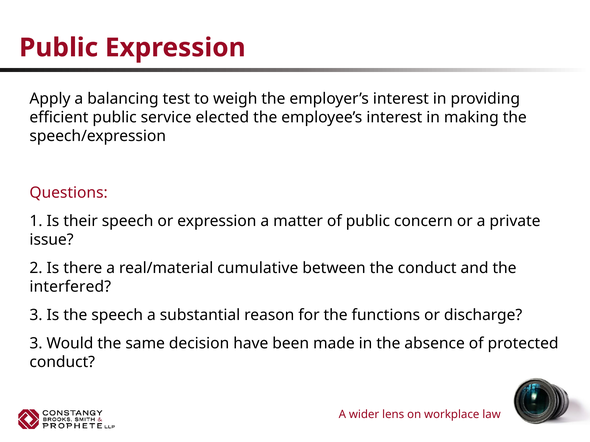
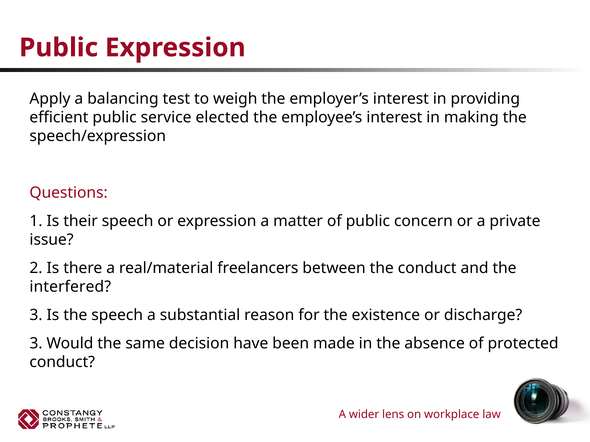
cumulative: cumulative -> freelancers (258, 268)
functions: functions -> existence (386, 315)
